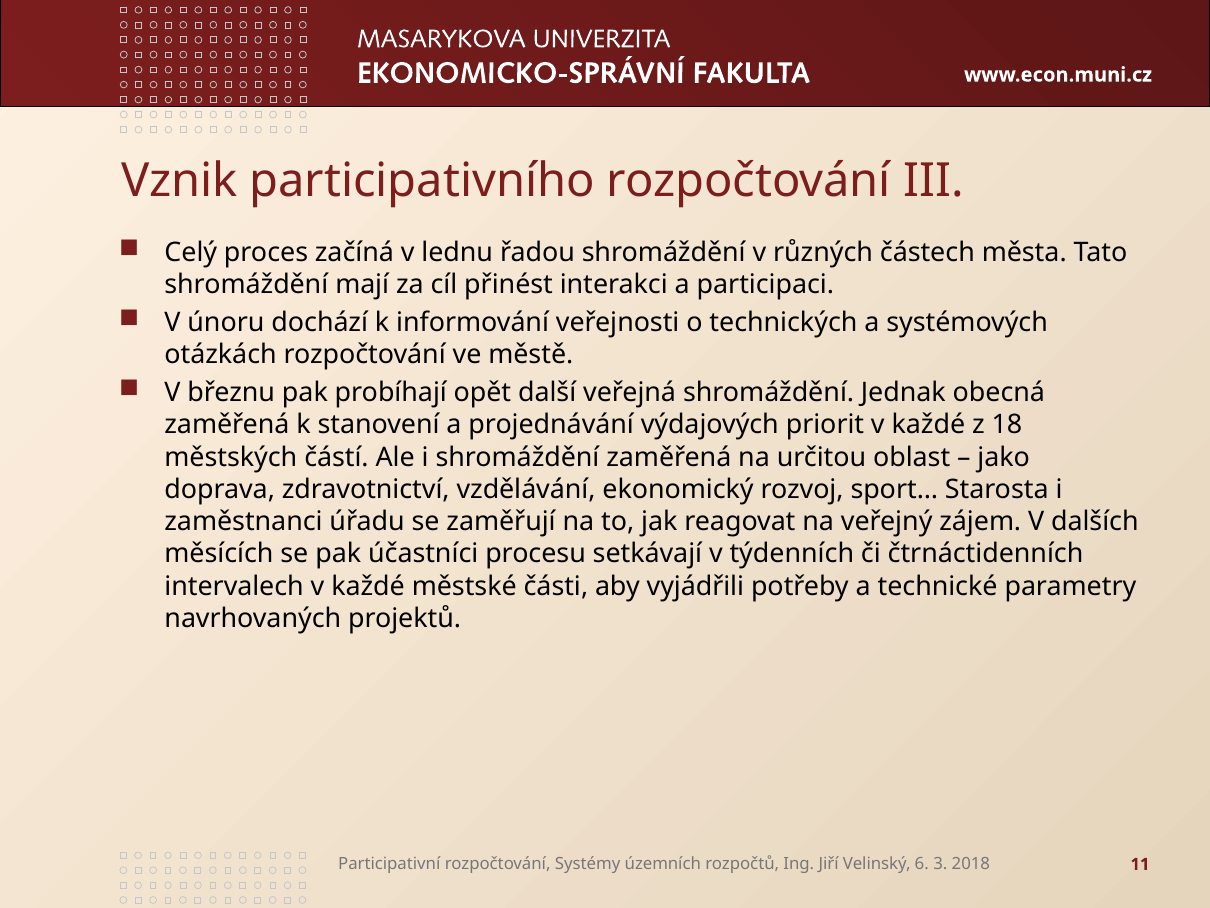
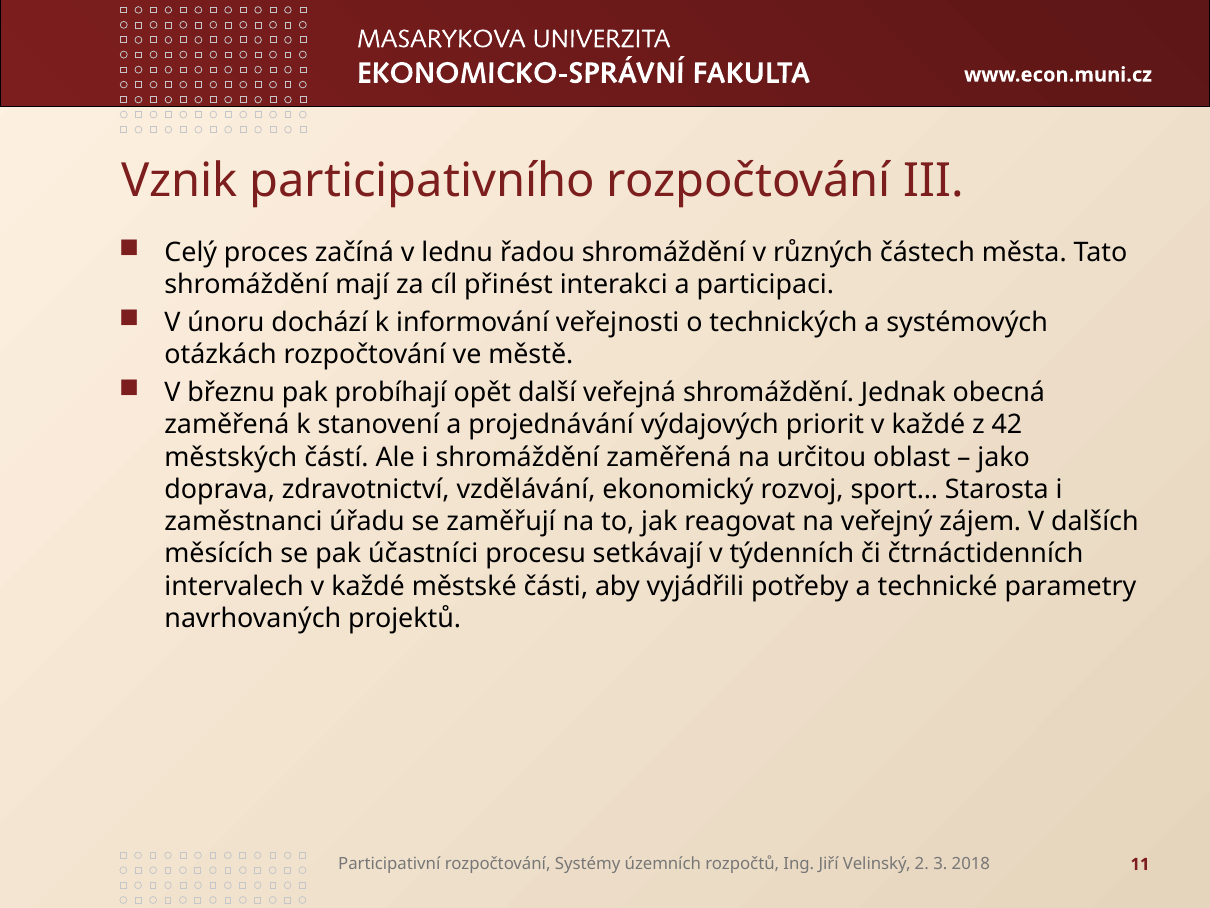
18: 18 -> 42 (1007, 425)
6: 6 -> 2 (922, 864)
